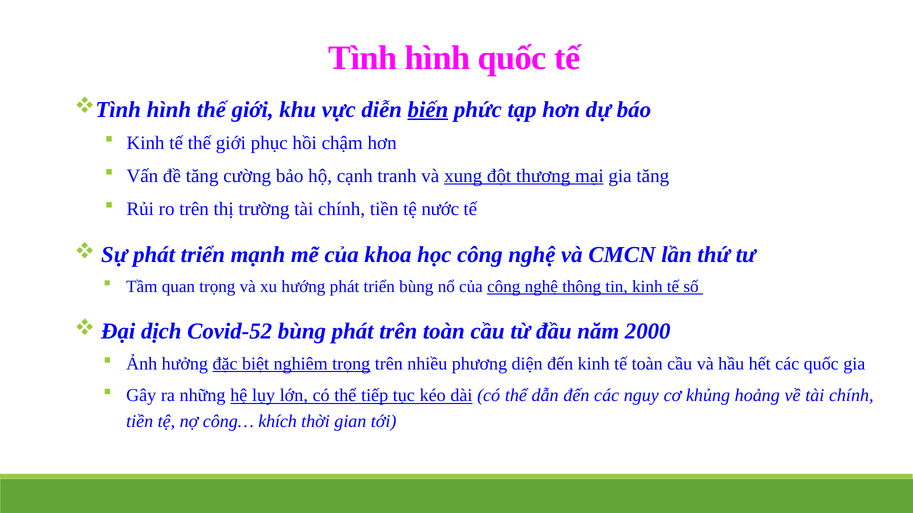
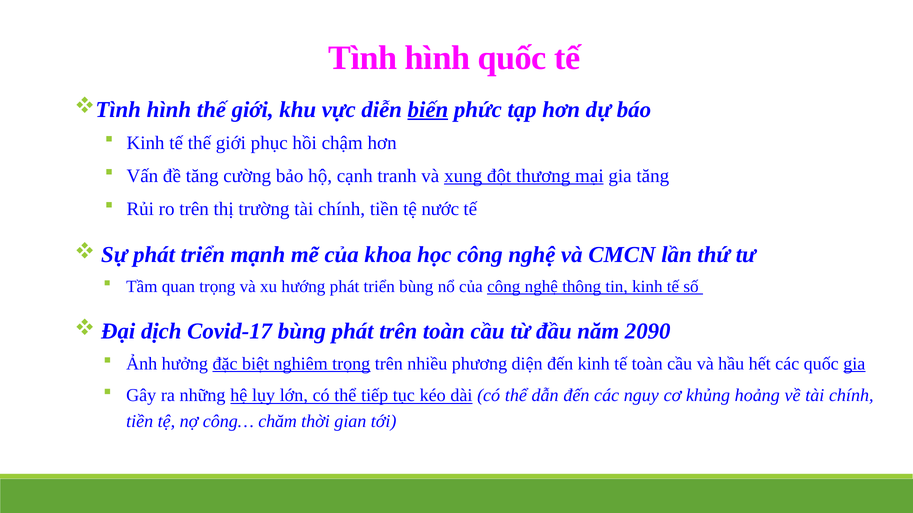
Covid-52: Covid-52 -> Covid-17 (230, 332)
2000: 2000 -> 2090 (648, 332)
gia underline: none -> present (854, 364)
khích: khích -> chăm (278, 422)
